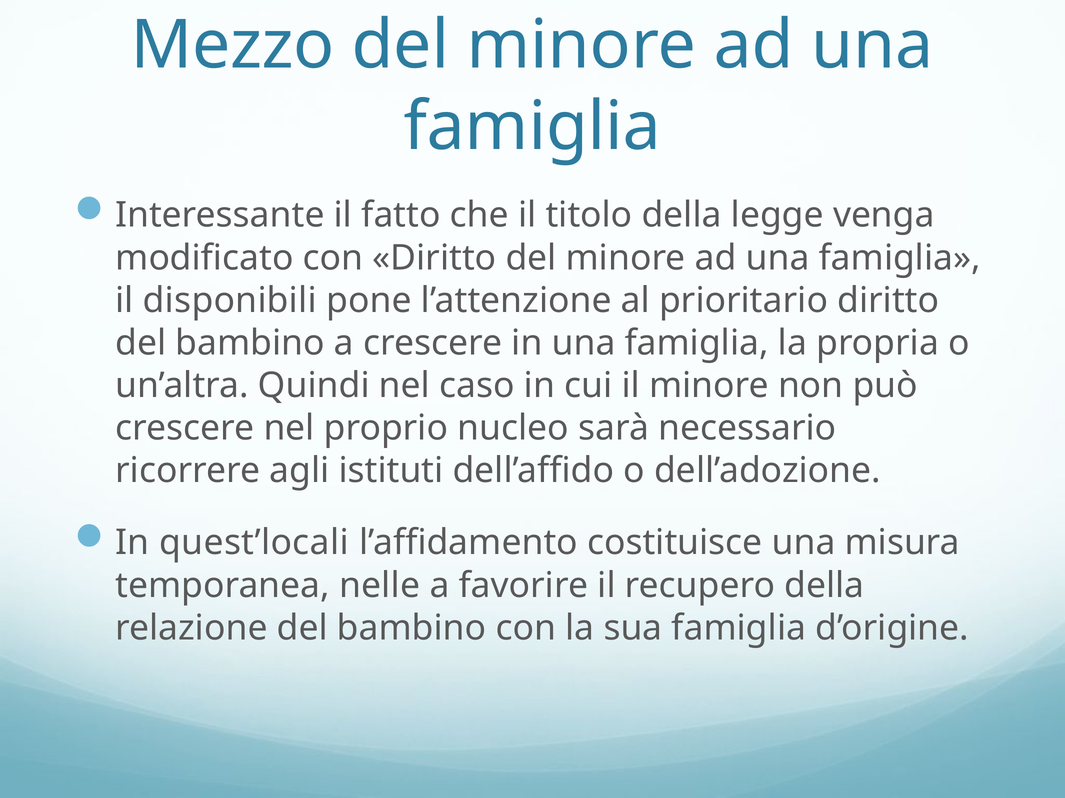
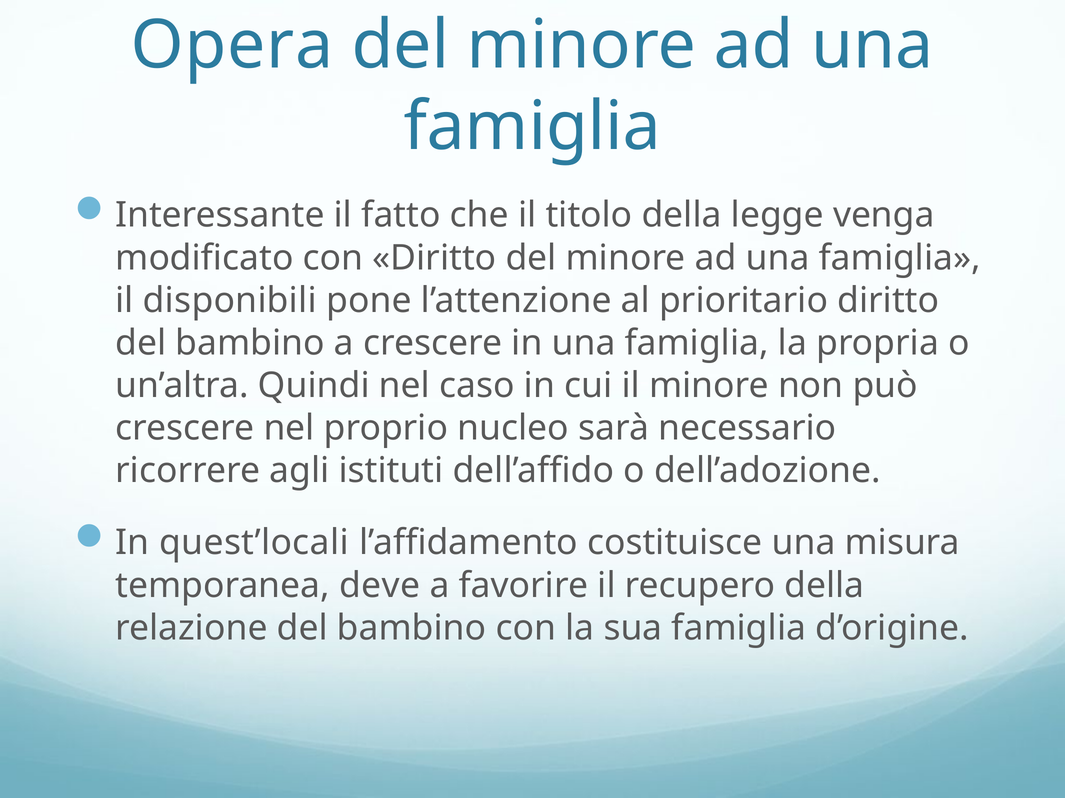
Mezzo: Mezzo -> Opera (232, 45)
nelle: nelle -> deve (380, 586)
